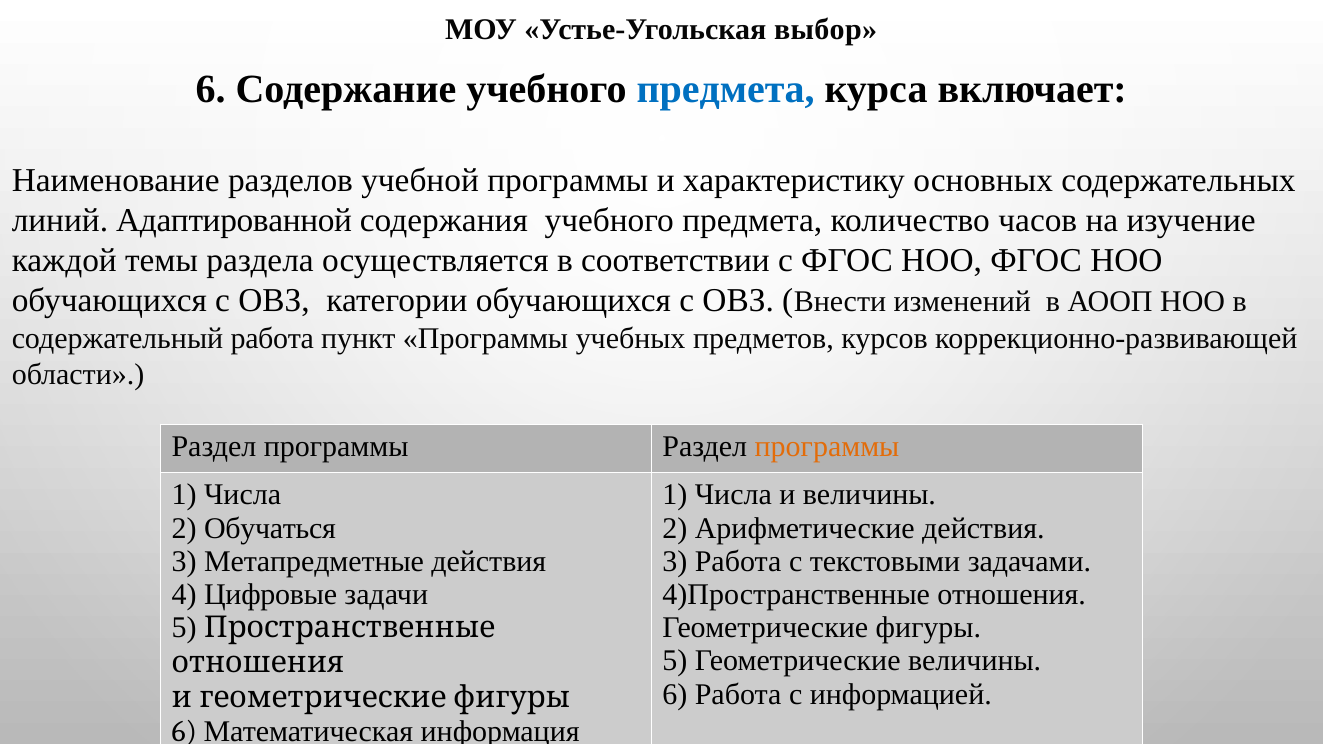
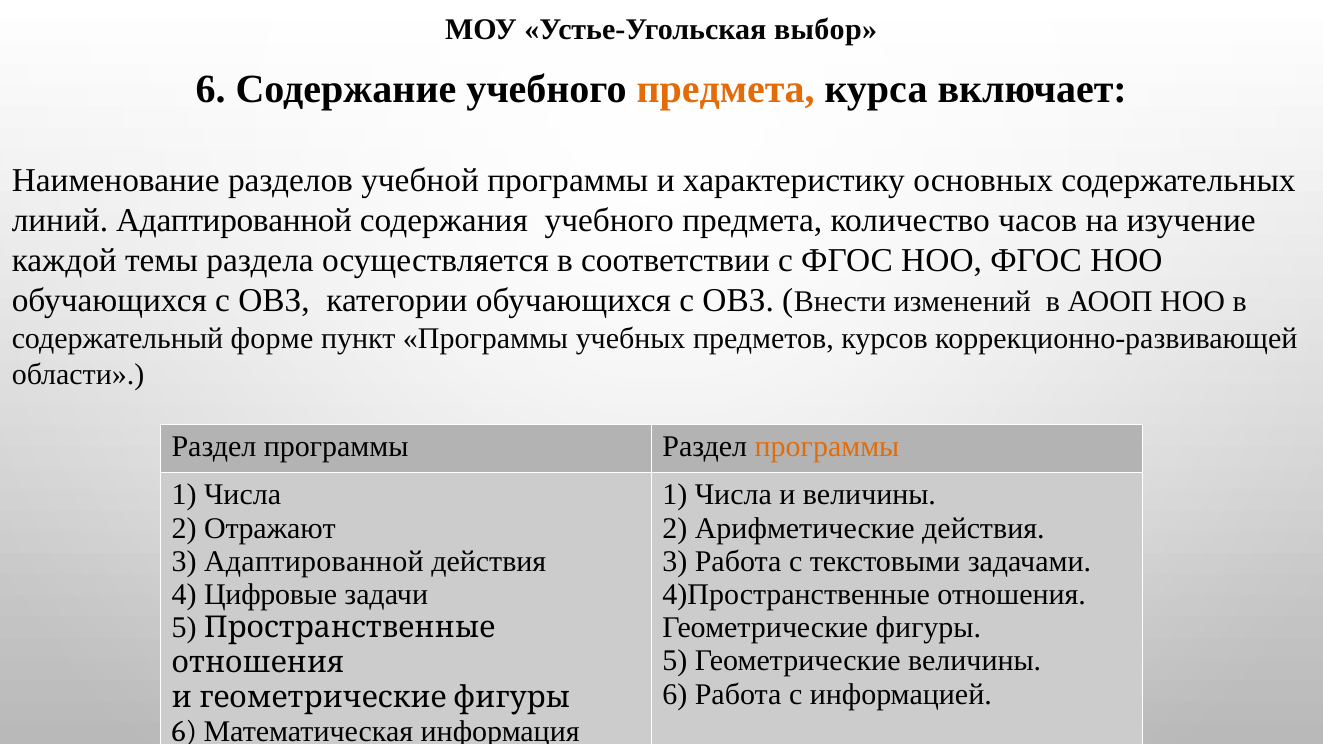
предмета colour: blue -> orange (726, 89)
содержательный работа: работа -> форме (272, 339)
Обучаться: Обучаться -> Отражают (270, 528)
3 Метапредметные: Метапредметные -> Адаптированной (314, 562)
